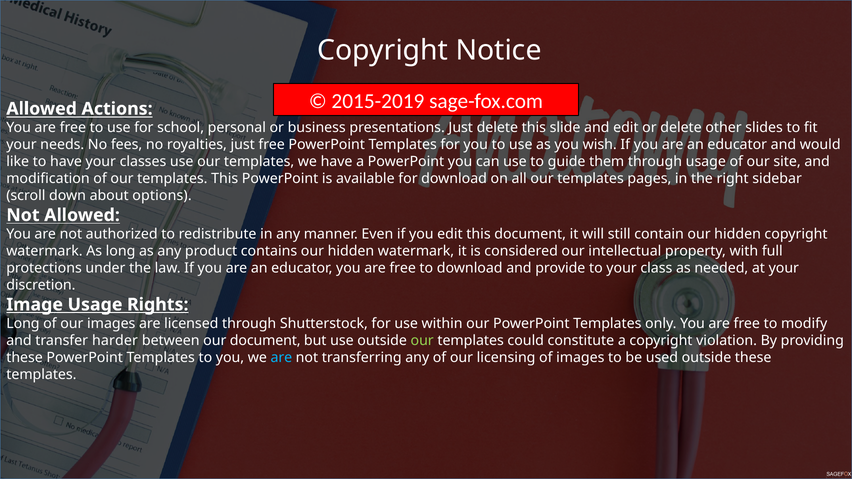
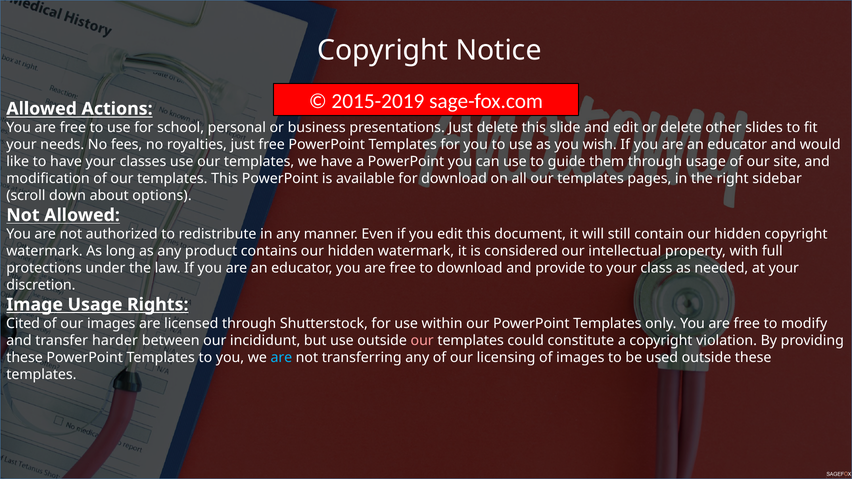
Long: Long -> Cited (23, 324)
our document: document -> incididunt (265, 341)
our colour: light green -> pink (422, 341)
